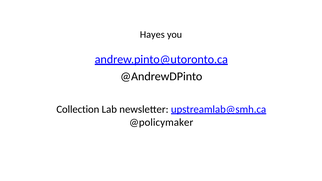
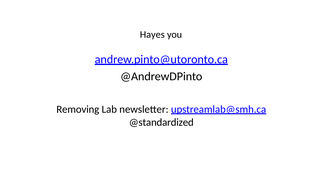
Collection: Collection -> Removing (78, 109)
@policymaker: @policymaker -> @standardized (161, 122)
